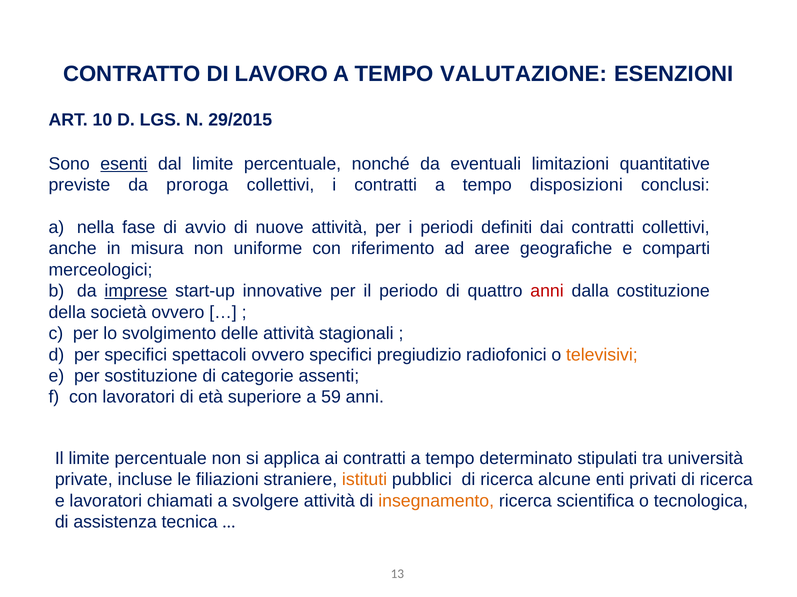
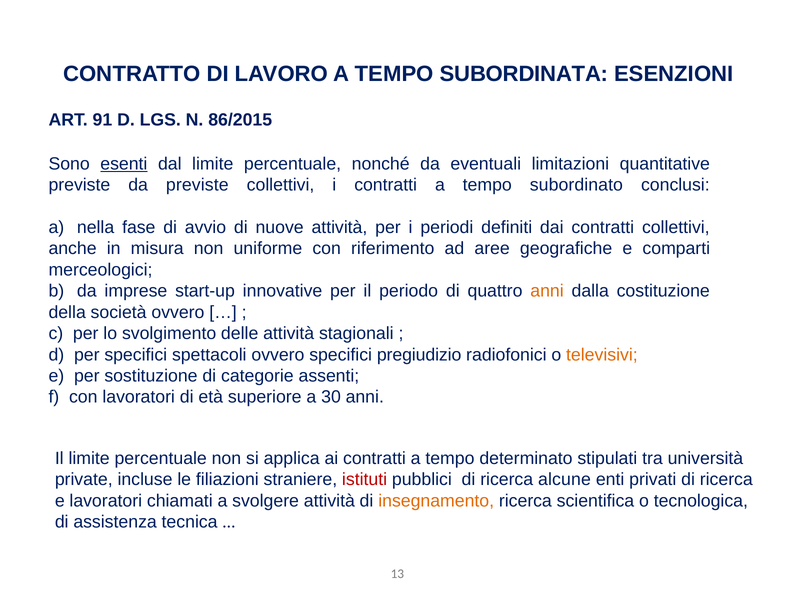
VALUTAZIONE: VALUTAZIONE -> SUBORDINATA (524, 74)
10: 10 -> 91 (102, 120)
29/2015: 29/2015 -> 86/2015 (240, 120)
da proroga: proroga -> previste (197, 185)
disposizioni: disposizioni -> subordinato (576, 185)
imprese underline: present -> none (136, 291)
anni colour: red -> orange (547, 291)
59: 59 -> 30 (331, 398)
istituti colour: orange -> red (365, 480)
